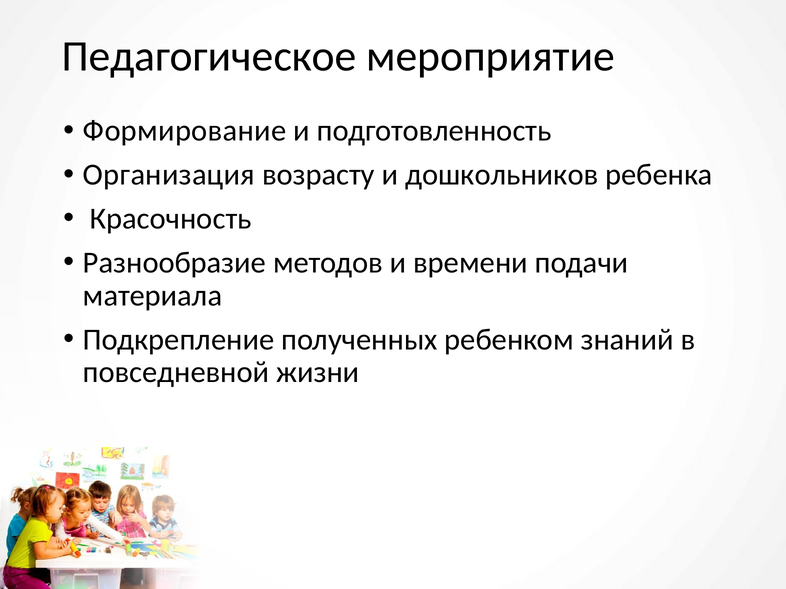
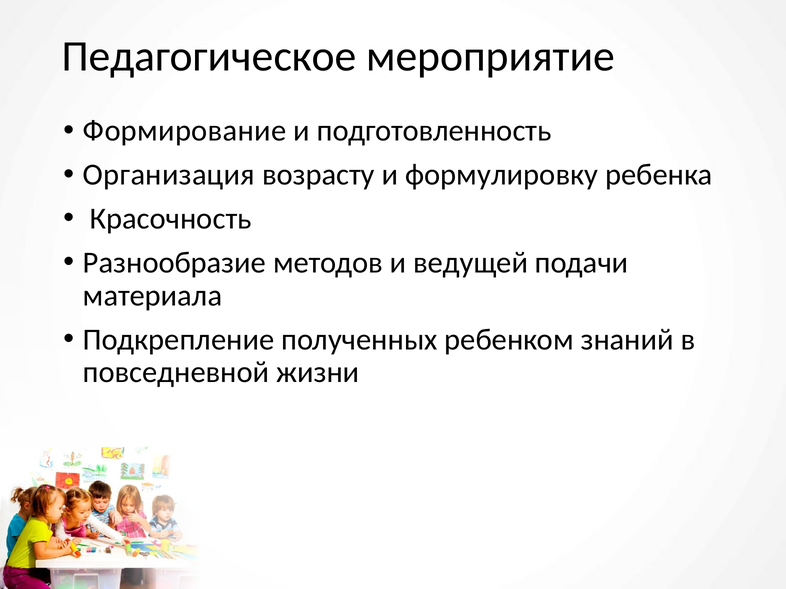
дошкольников: дошкольников -> формулировку (502, 175)
времени: времени -> ведущей (471, 263)
